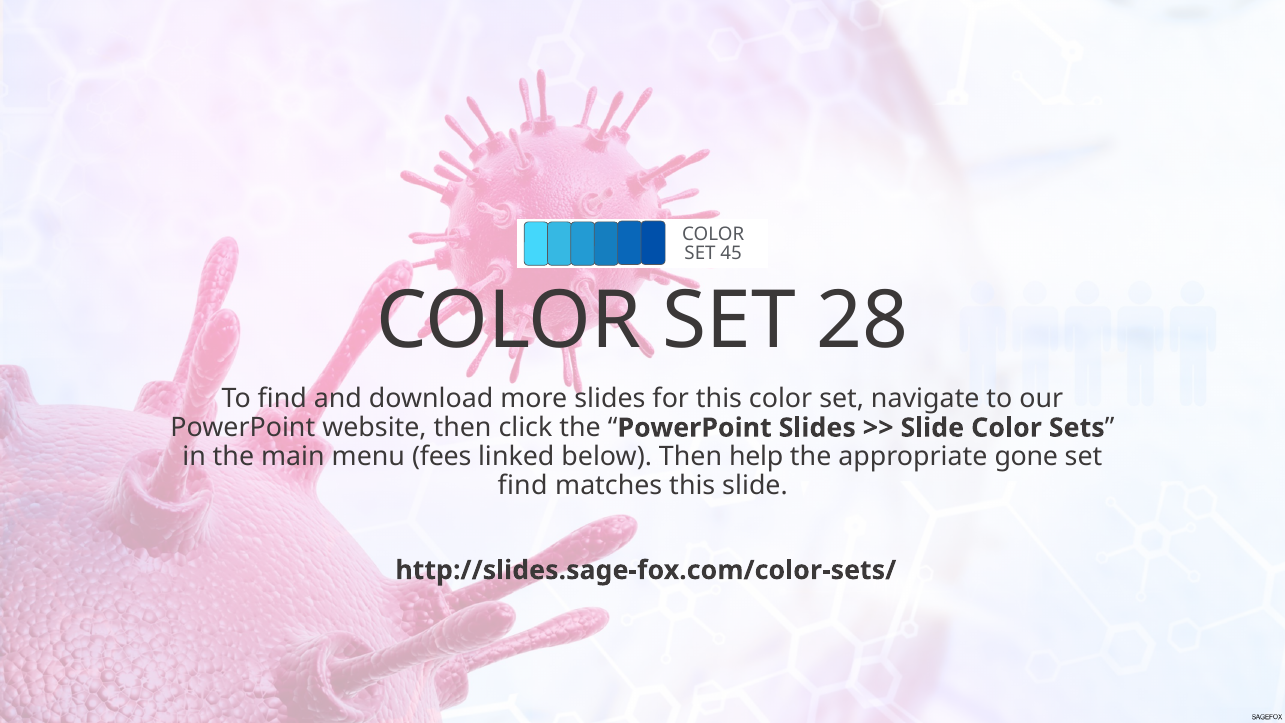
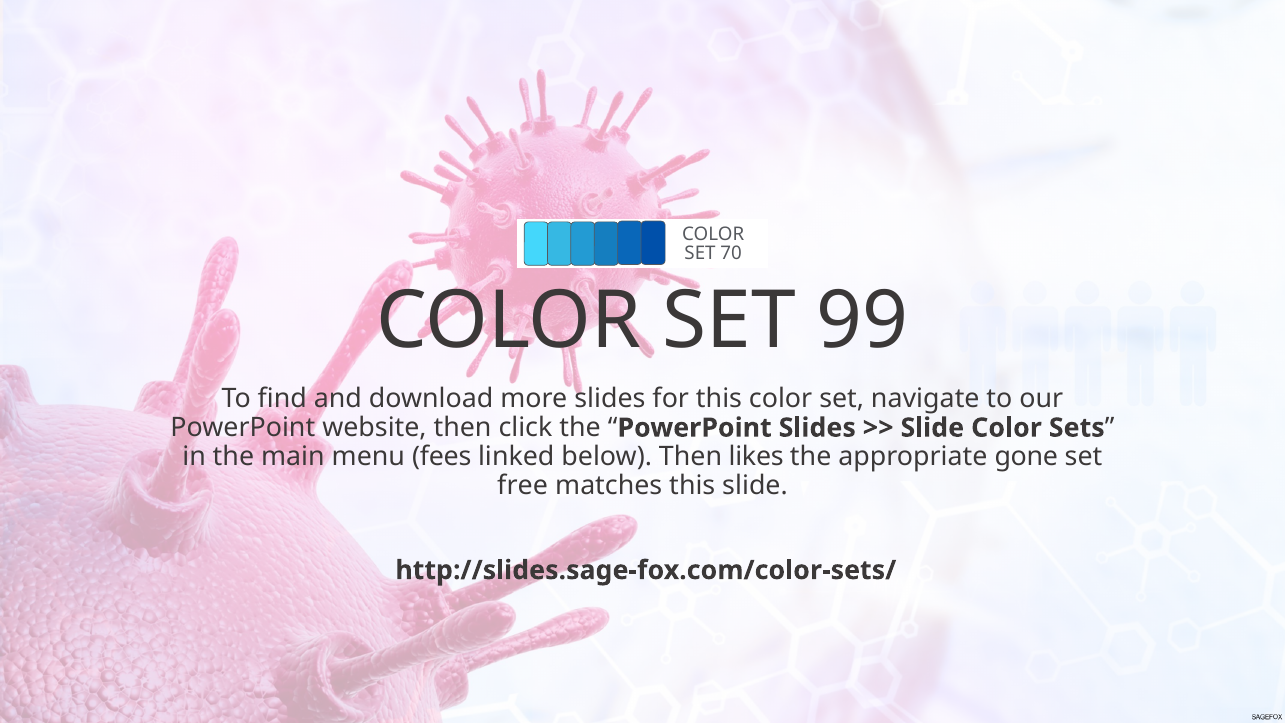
45: 45 -> 70 (731, 253)
28: 28 -> 99 (863, 321)
help: help -> likes (756, 457)
find: find -> free (523, 486)
